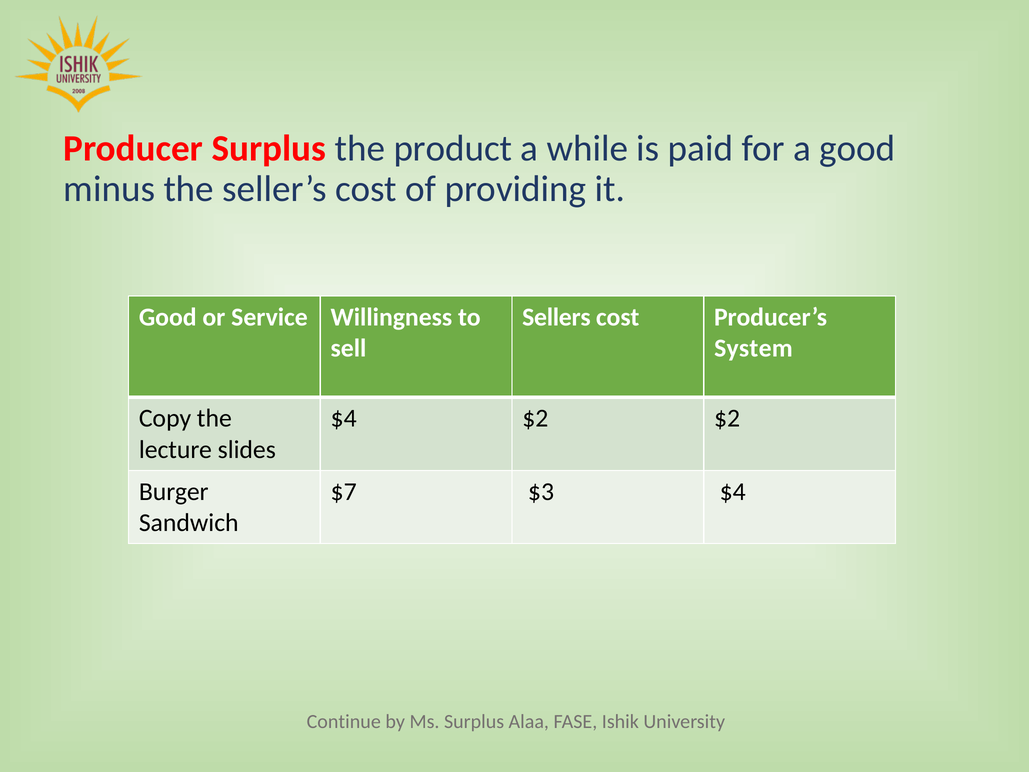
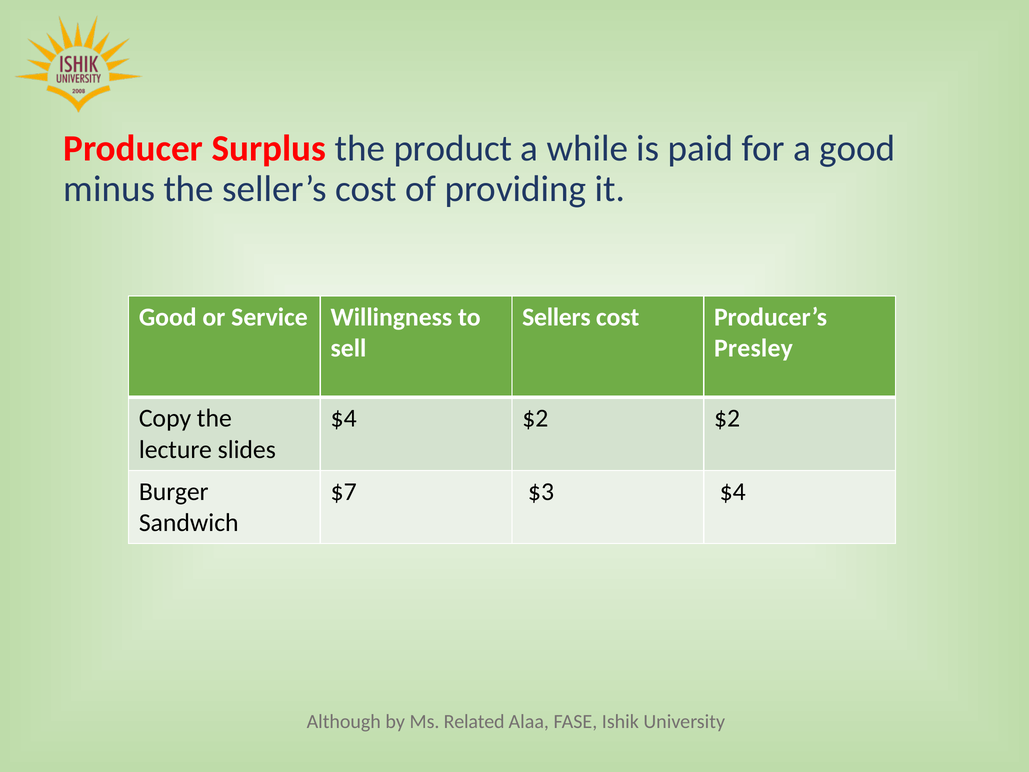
System: System -> Presley (753, 348)
Continue: Continue -> Although (344, 722)
Ms Surplus: Surplus -> Related (474, 722)
